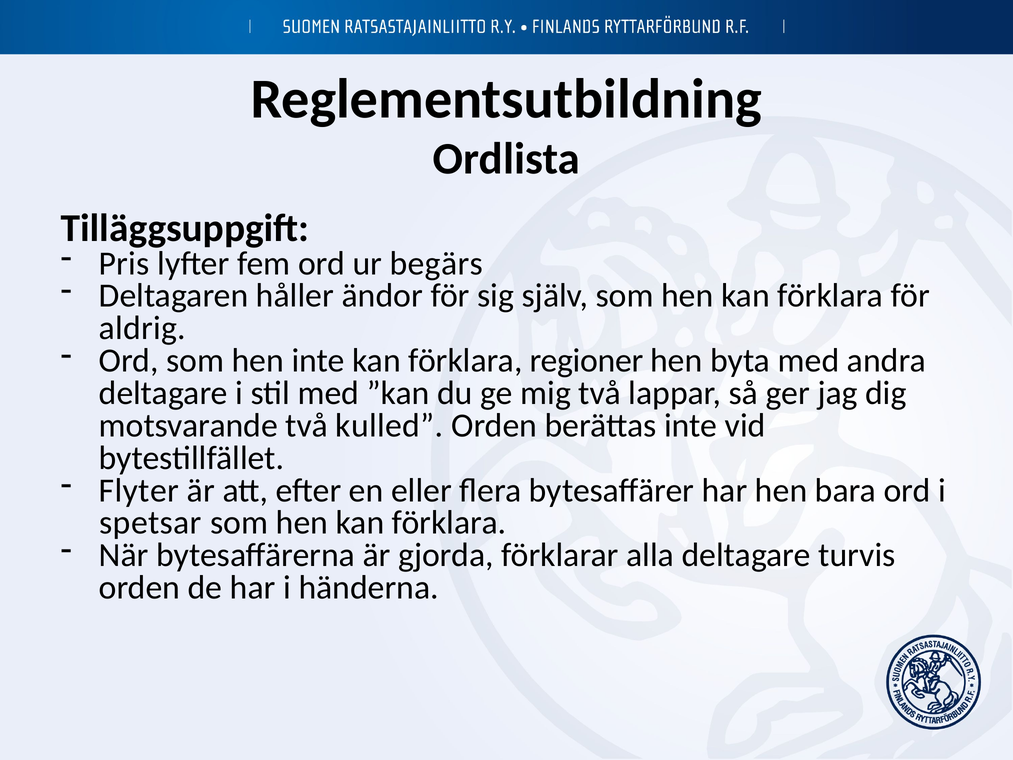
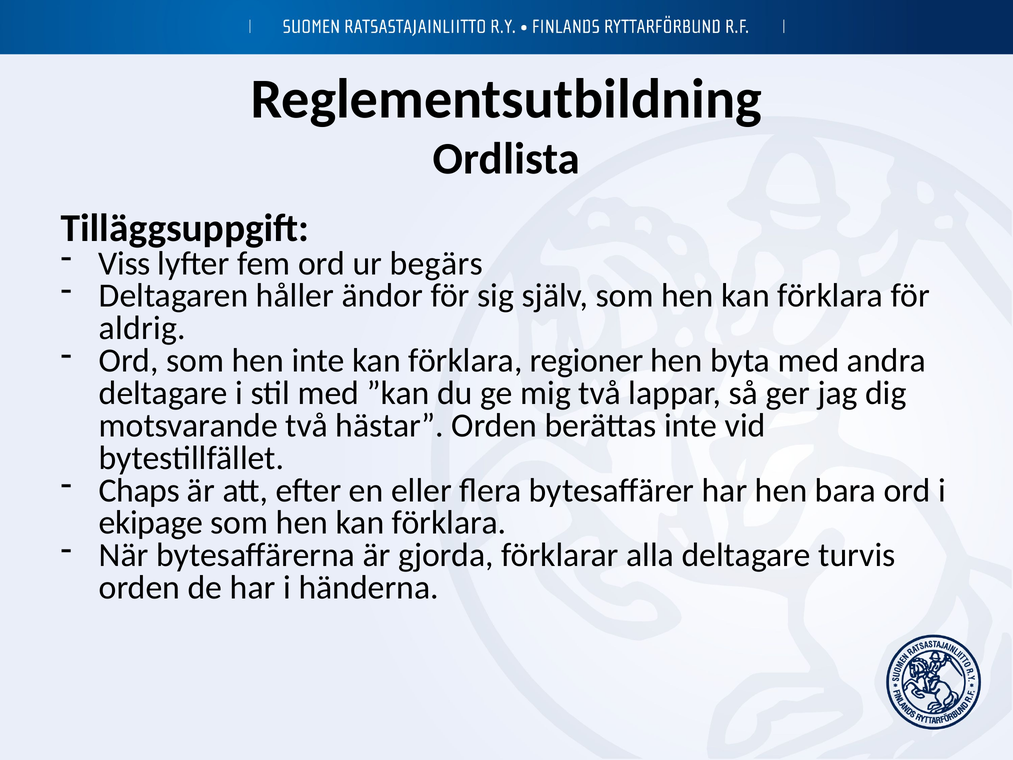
Pris: Pris -> Viss (124, 263)
kulled: kulled -> hästar (390, 425)
Flyter: Flyter -> Chaps (139, 490)
spetsar: spetsar -> ekipage (151, 523)
